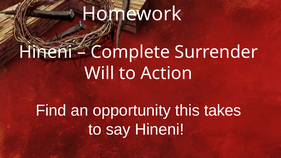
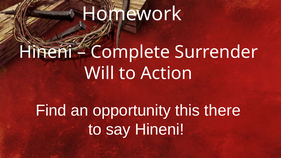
takes: takes -> there (222, 111)
